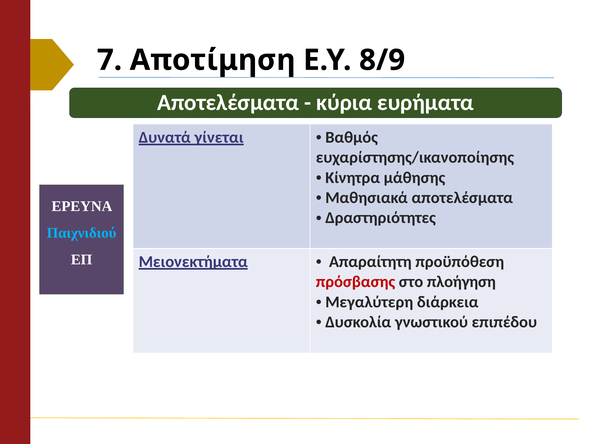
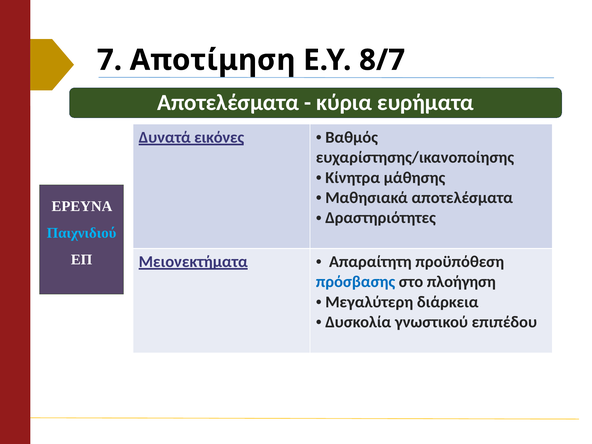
8/9: 8/9 -> 8/7 (382, 60)
γίνεται: γίνεται -> εικόνες (219, 137)
πρόσβασης colour: red -> blue (356, 282)
